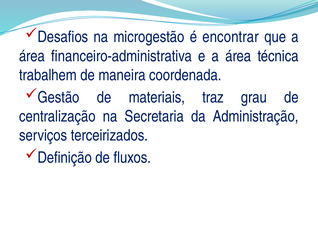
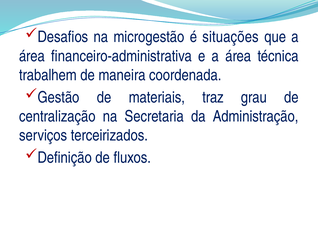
encontrar: encontrar -> situações (231, 37)
